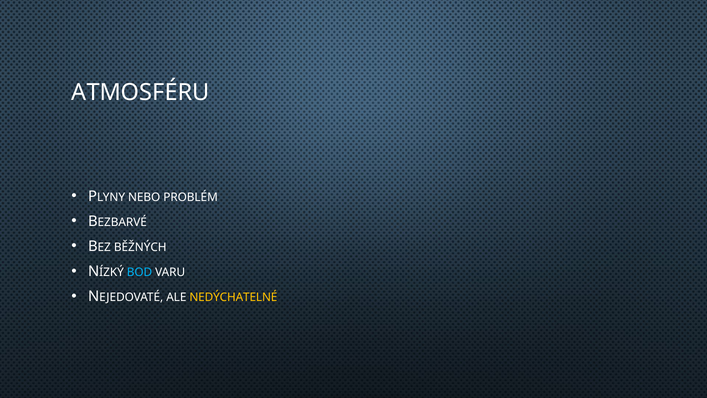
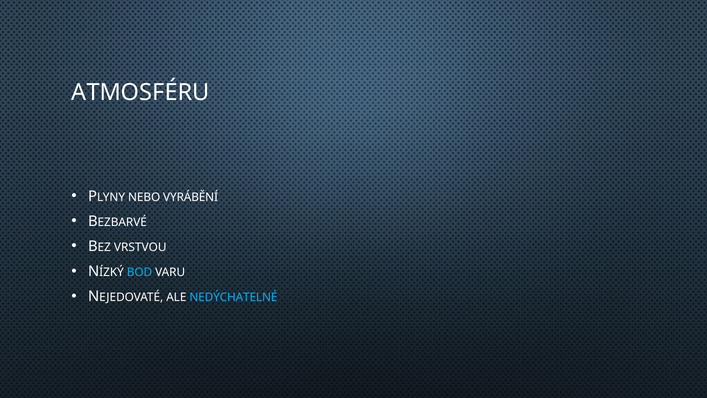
PROBLÉM: PROBLÉM -> VYRÁBĚNÍ (191, 197)
BĚŽNÝCH: BĚŽNÝCH -> VRSTVOU (140, 247)
NEDÝCHATELNÉ colour: yellow -> light blue (233, 297)
